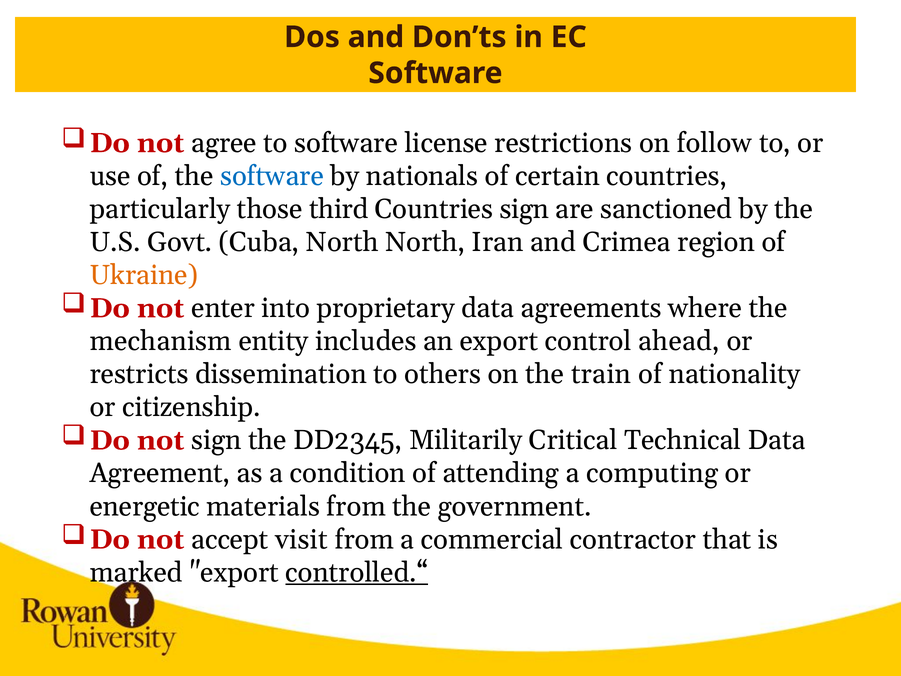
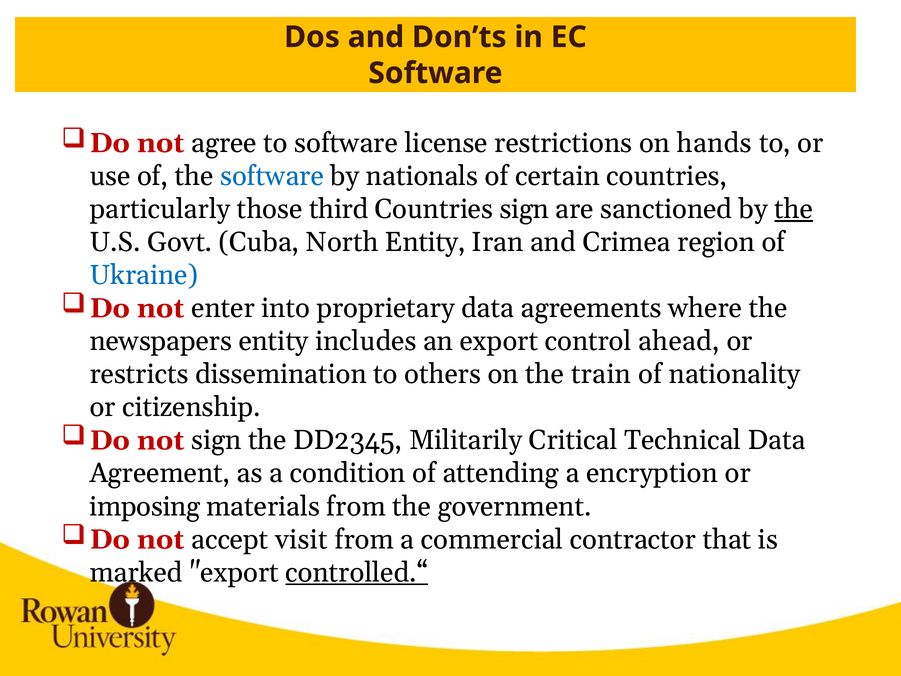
follow: follow -> hands (714, 143)
the underline: none -> present (794, 209)
North North: North -> Entity (425, 242)
Ukraine colour: orange -> blue (144, 275)
mechanism: mechanism -> newspapers (161, 341)
computing: computing -> encryption (652, 473)
energetic: energetic -> imposing (145, 506)
